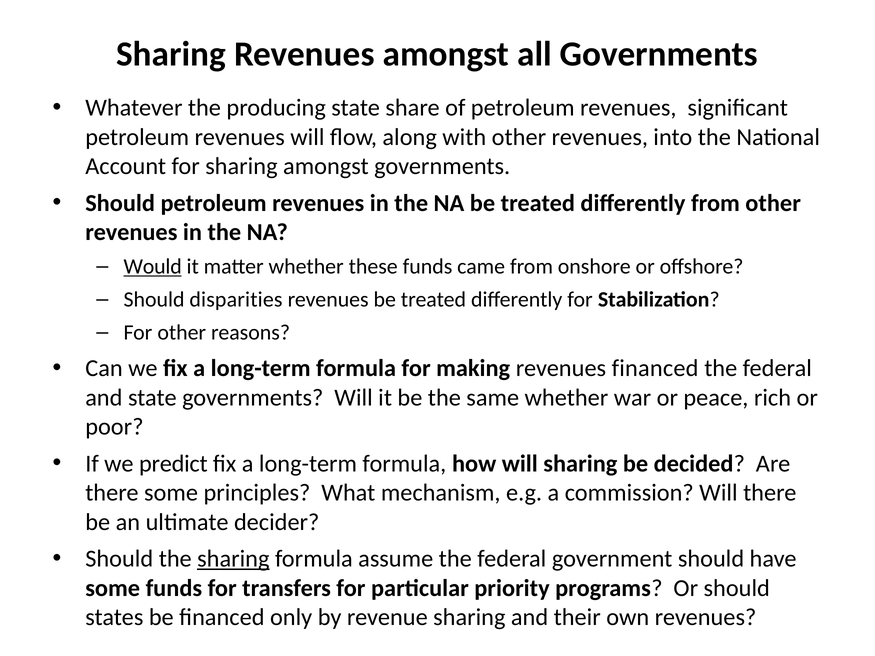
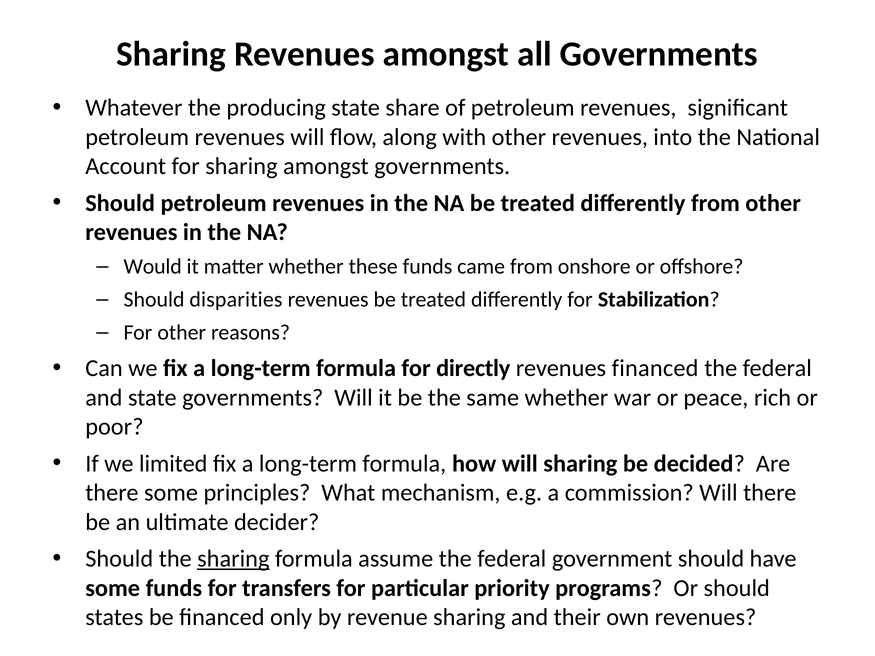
Would underline: present -> none (153, 267)
making: making -> directly (473, 369)
predict: predict -> limited (173, 464)
